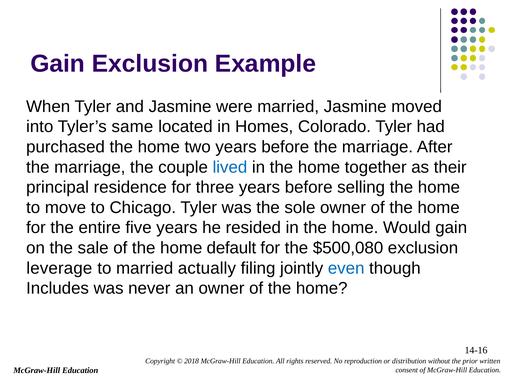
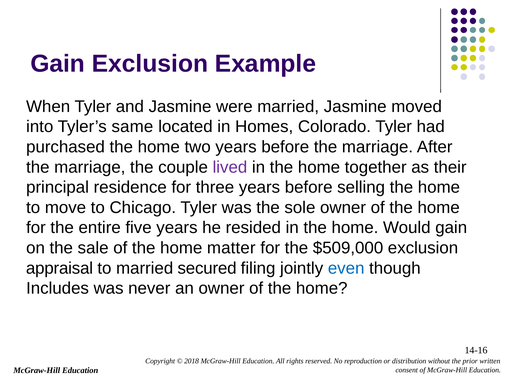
lived colour: blue -> purple (230, 167)
default: default -> matter (231, 248)
$500,080: $500,080 -> $509,000 (348, 248)
leverage: leverage -> appraisal (59, 269)
actually: actually -> secured (207, 269)
